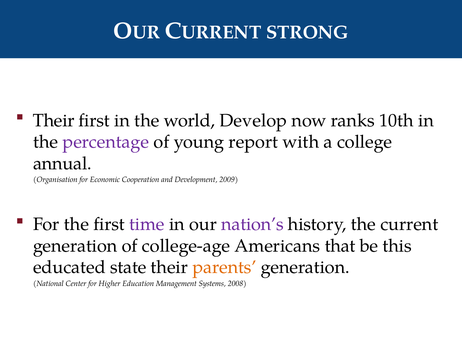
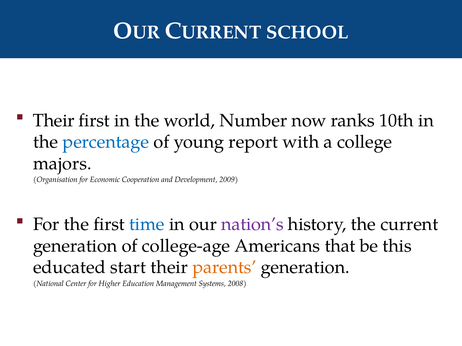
STRONG: STRONG -> SCHOOL (307, 32)
Develop: Develop -> Number (253, 121)
percentage colour: purple -> blue (106, 142)
annual: annual -> majors (62, 164)
time colour: purple -> blue (147, 225)
state: state -> start (128, 268)
